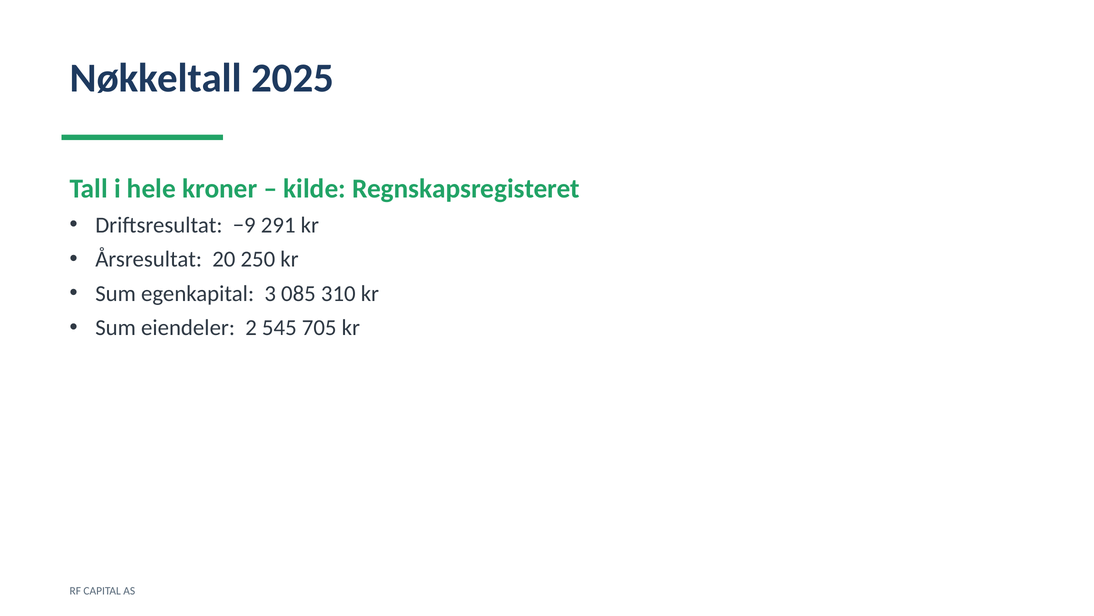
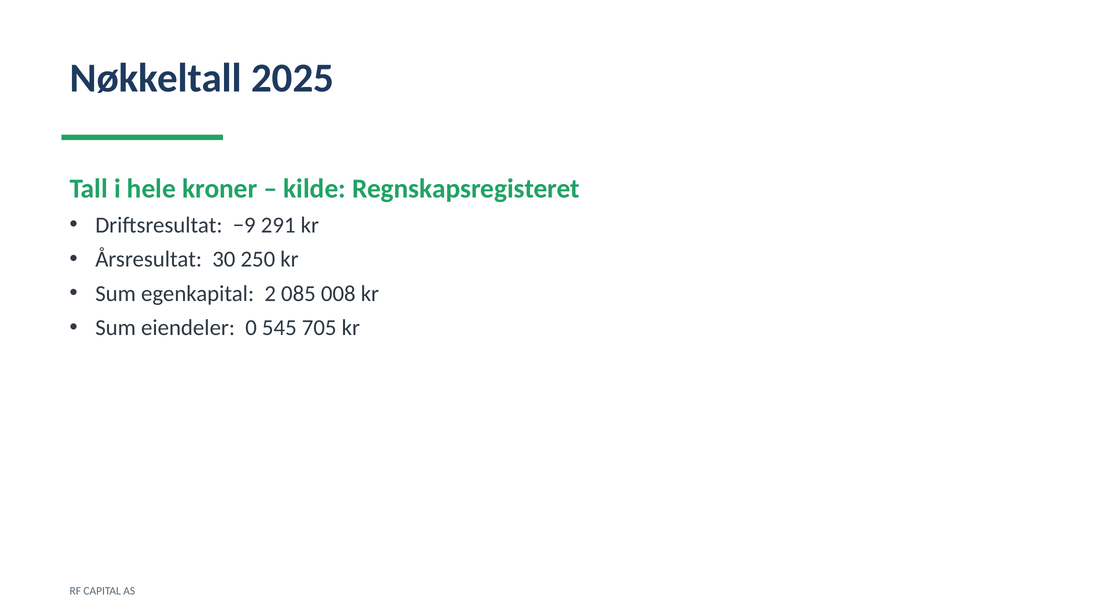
20: 20 -> 30 (224, 259)
3: 3 -> 2 (270, 293)
310: 310 -> 008 (338, 293)
2: 2 -> 0 (251, 328)
